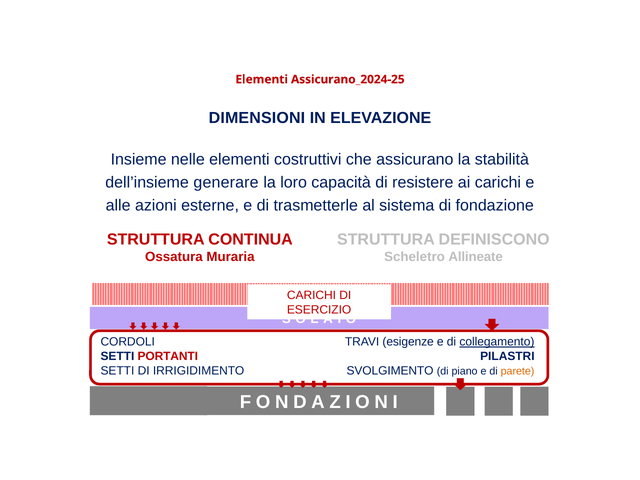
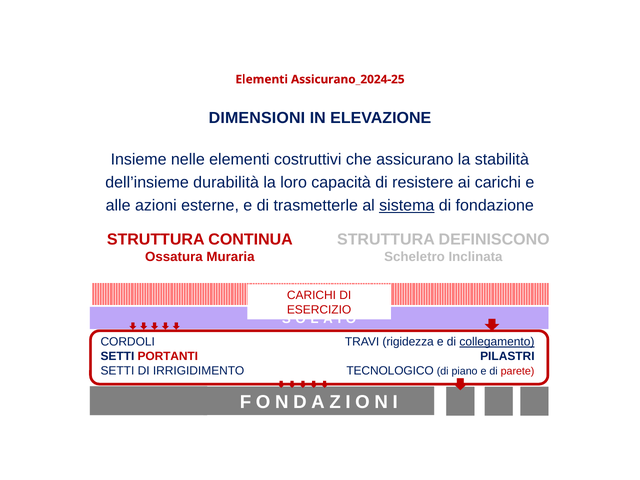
generare: generare -> durabilità (226, 182)
sistema underline: none -> present (407, 205)
Allineate: Allineate -> Inclinata (476, 257)
esigenze: esigenze -> rigidezza (408, 342)
SVOLGIMENTO: SVOLGIMENTO -> TECNOLOGICO (390, 371)
parete colour: orange -> red (518, 371)
